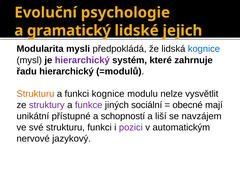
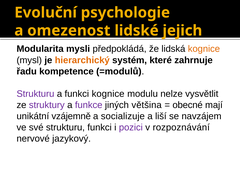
gramatický: gramatický -> omezenost (69, 31)
kognice colour: blue -> orange (204, 49)
hierarchický colour: purple -> orange (82, 60)
řadu hierarchický: hierarchický -> kompetence (66, 71)
Strukturu colour: orange -> purple (35, 94)
sociální: sociální -> většina (147, 105)
přístupné: přístupné -> vzájemně (71, 116)
schopností: schopností -> socializuje (123, 116)
automatickým: automatickým -> rozpoznávání (181, 127)
